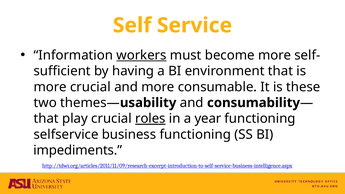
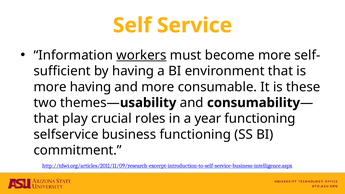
more crucial: crucial -> having (91, 87)
roles underline: present -> none (150, 119)
impediments: impediments -> commitment (78, 150)
